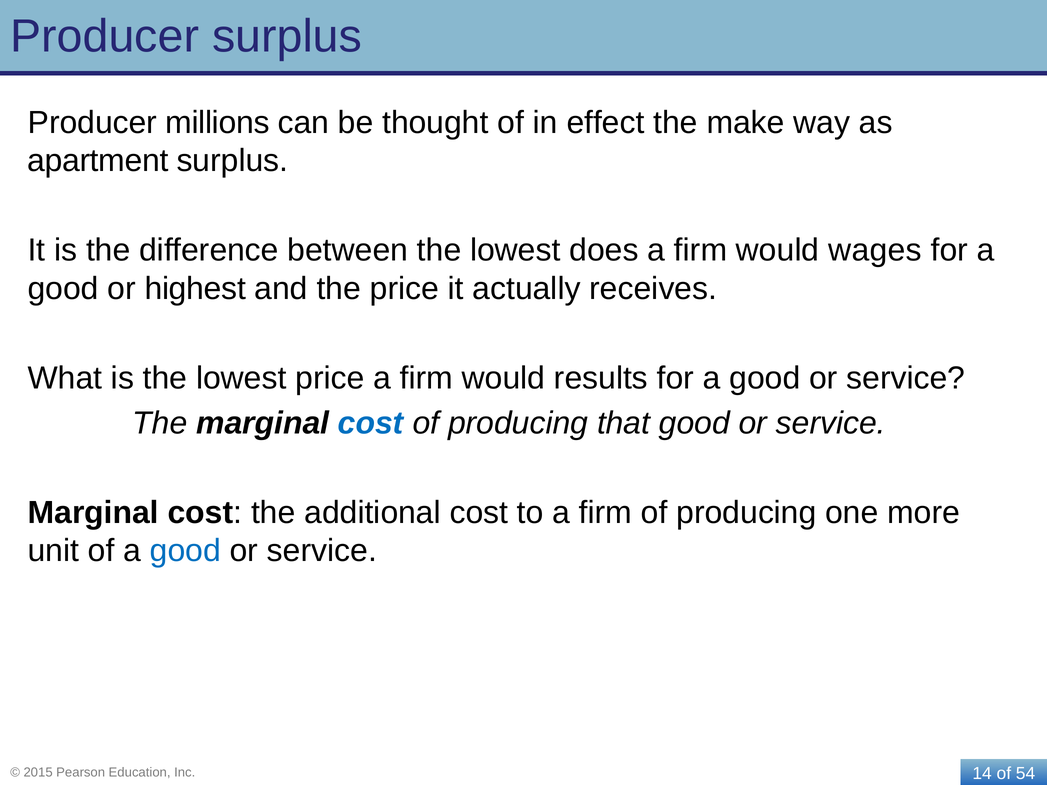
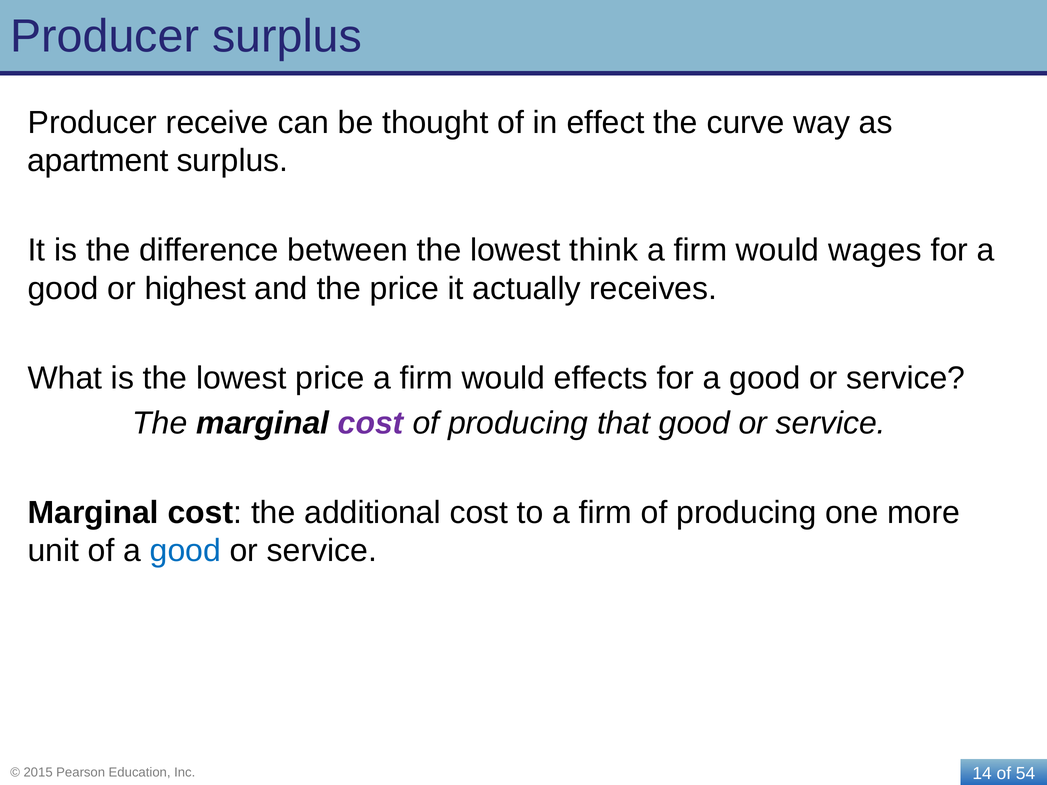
millions: millions -> receive (217, 123)
make: make -> curve (746, 123)
does: does -> think (604, 250)
results: results -> effects (601, 378)
cost colour: blue -> purple (371, 423)
